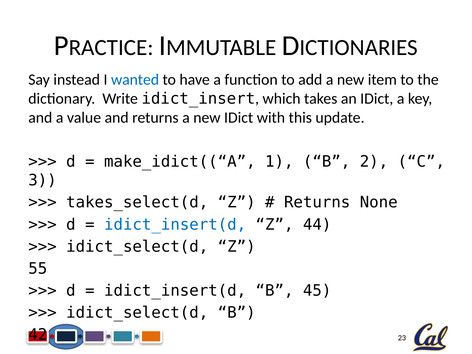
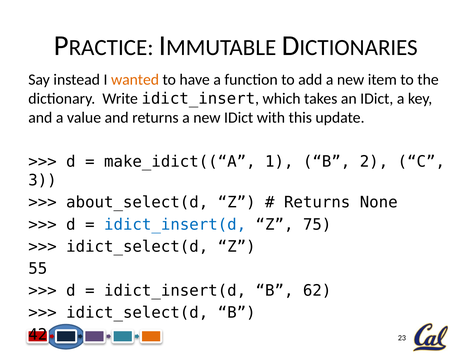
wanted colour: blue -> orange (135, 80)
takes_select(d: takes_select(d -> about_select(d (137, 202)
44: 44 -> 75 (317, 224)
45: 45 -> 62 (317, 291)
